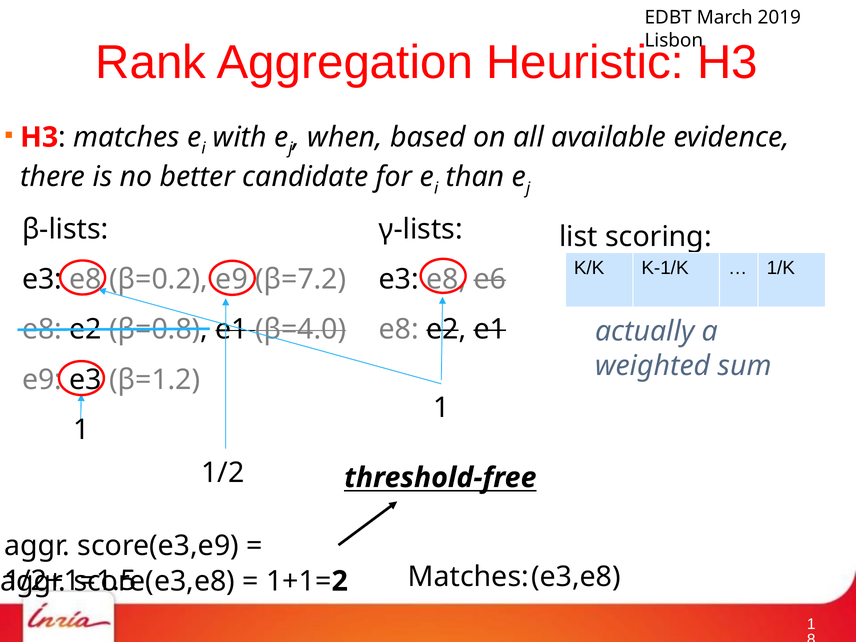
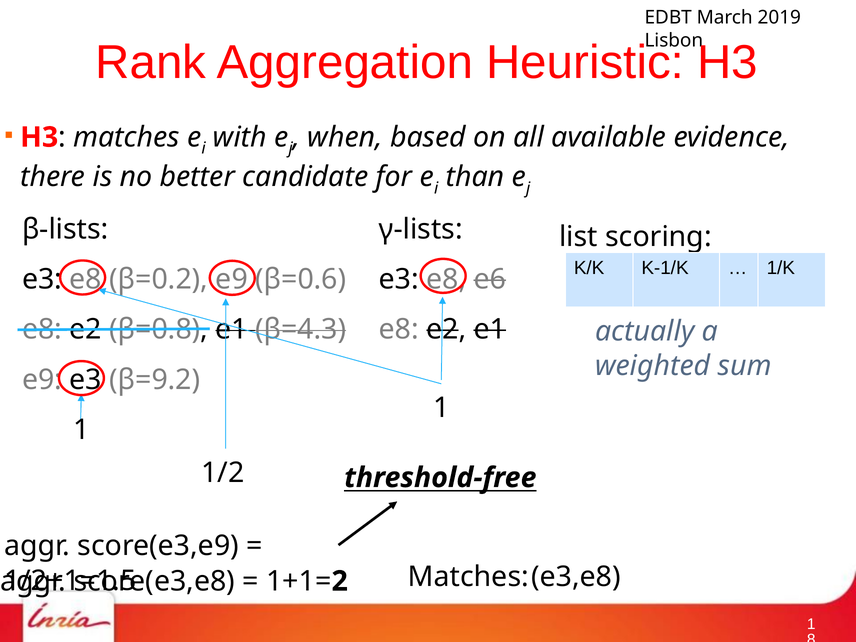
β=7.2: β=7.2 -> β=0.6 (301, 279)
β=4.0: β=4.0 -> β=4.3 (301, 330)
β=1.2: β=1.2 -> β=9.2 (155, 380)
